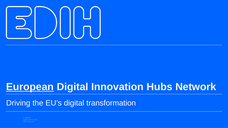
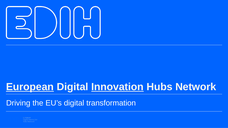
Innovation underline: none -> present (117, 87)
